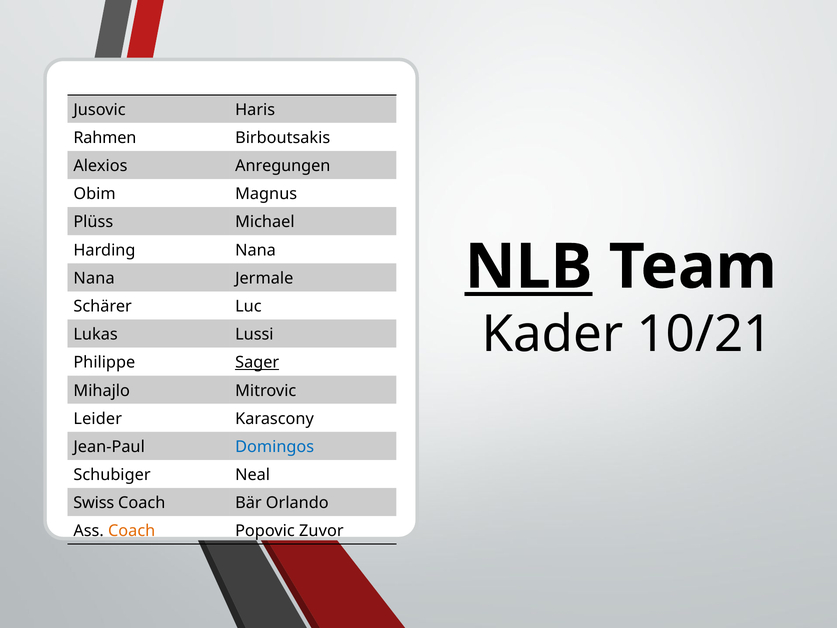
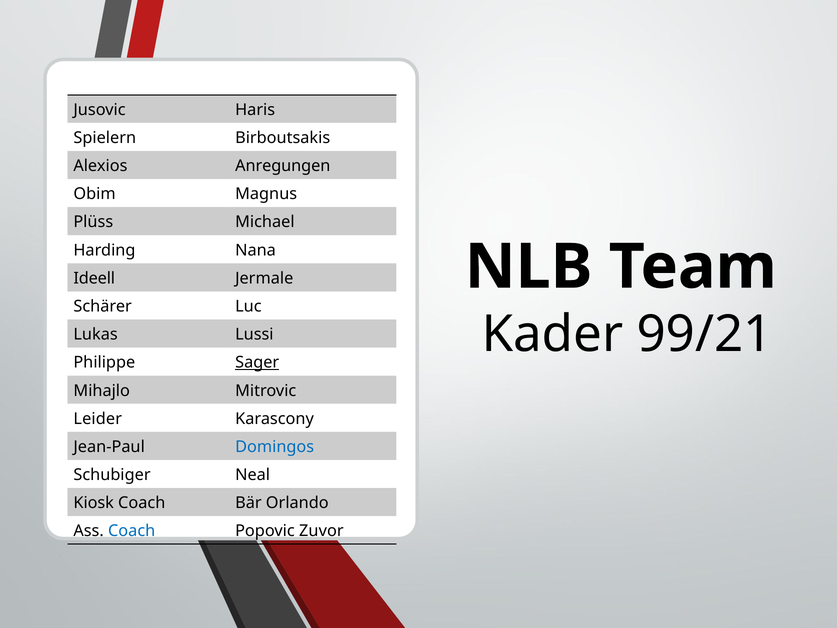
Rahmen: Rahmen -> Spielern (105, 138)
NLB underline: present -> none (529, 267)
Nana: Nana -> Ideell (94, 278)
10/21: 10/21 -> 99/21 (705, 334)
Swiss: Swiss -> Kiosk (94, 503)
Coach colour: orange -> blue (132, 531)
